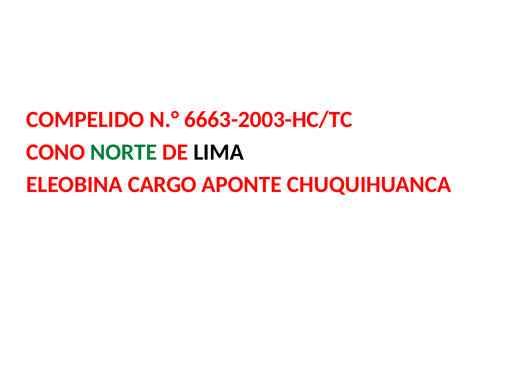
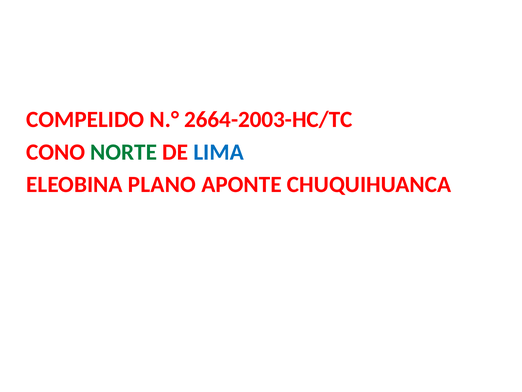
6663-2003-HC/TC: 6663-2003-HC/TC -> 2664-2003-HC/TC (268, 119)
LIMA colour: black -> blue (219, 152)
CARGO: CARGO -> PLANO (162, 184)
